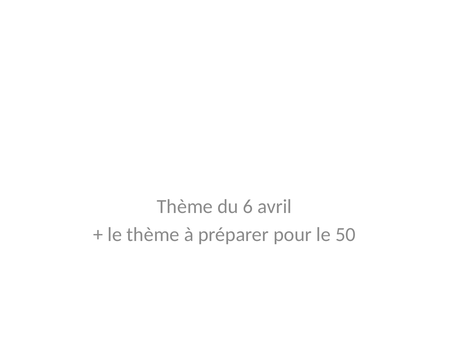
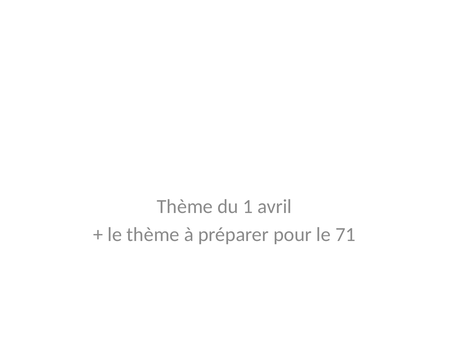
6: 6 -> 1 (248, 206)
50: 50 -> 71 (345, 234)
